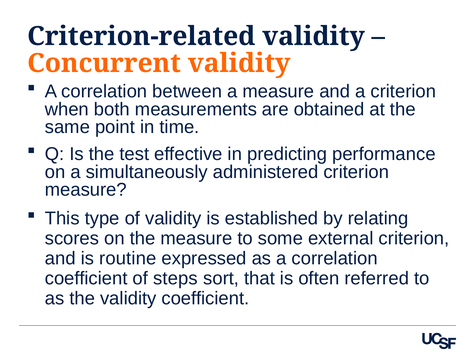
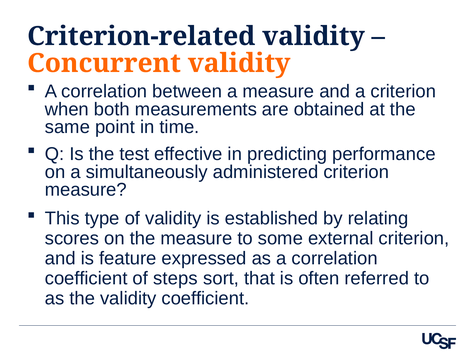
routine: routine -> feature (128, 258)
